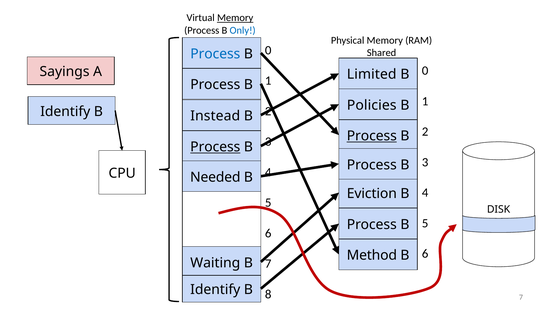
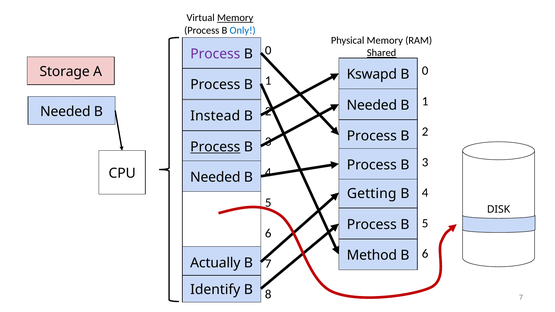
Shared underline: none -> present (382, 53)
Process colour: blue -> purple (215, 54)
Sayings: Sayings -> Storage (65, 72)
Limited: Limited -> Kswapd (372, 74)
Policies: Policies -> Needed (372, 105)
Identify: Identify -> Needed (65, 111)
Process underline: present -> none (372, 136)
Eviction: Eviction -> Getting (372, 194)
Waiting: Waiting -> Actually (215, 263)
